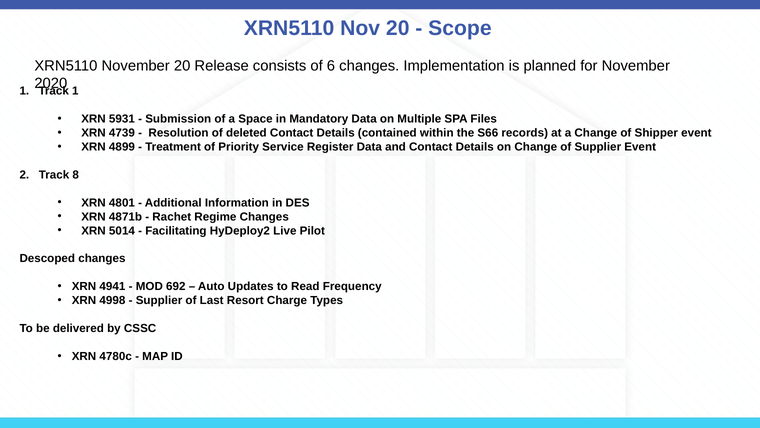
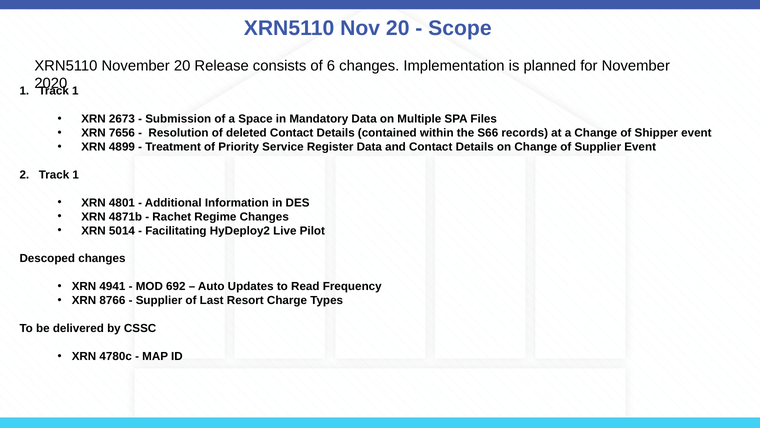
5931: 5931 -> 2673 (122, 119)
4739: 4739 -> 7656 (122, 133)
2 Track 8: 8 -> 1 (76, 175)
4998: 4998 -> 8766 (112, 300)
